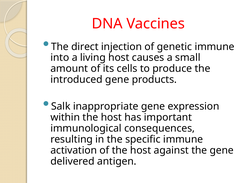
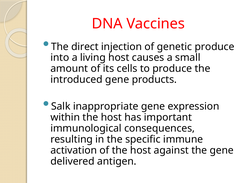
genetic immune: immune -> produce (215, 47)
